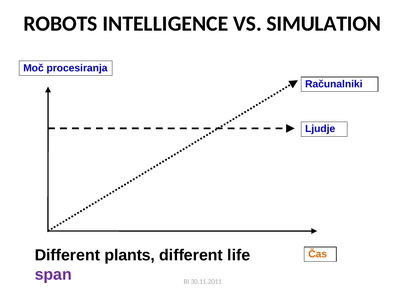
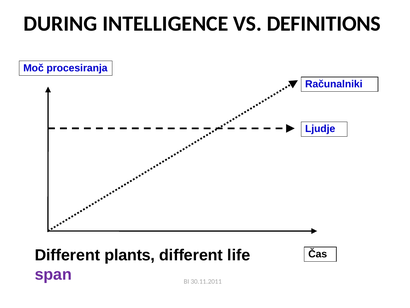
ROBOTS: ROBOTS -> DURING (60, 23)
SIMULATION: SIMULATION -> DEFINITIONS (324, 23)
Čas colour: orange -> black (318, 254)
